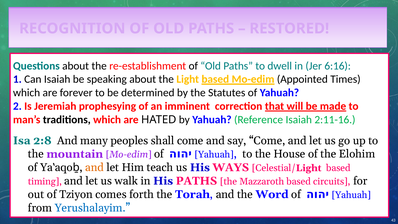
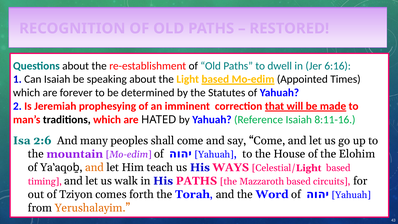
2:11-16: 2:11-16 -> 8:11-16 (335, 120)
2:8: 2:8 -> 2:6 (42, 140)
Yerushalayim colour: blue -> orange (92, 208)
